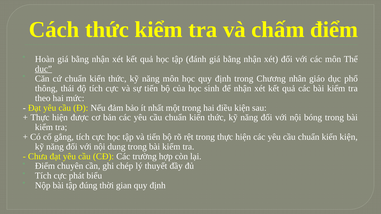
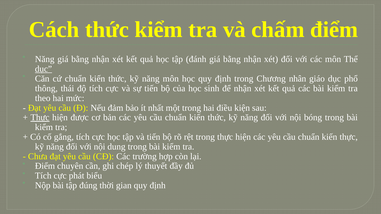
Hoàn: Hoàn -> Năng (45, 59)
Thực underline: none -> present (40, 118)
kiến kiện: kiện -> thực (349, 137)
